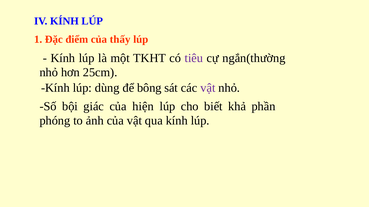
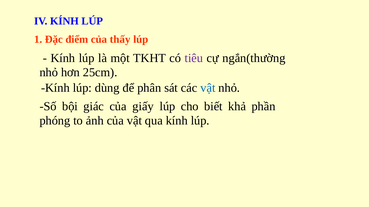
bông: bông -> phân (149, 88)
vật colour: purple -> blue (208, 88)
hiện: hiện -> giấy (143, 107)
